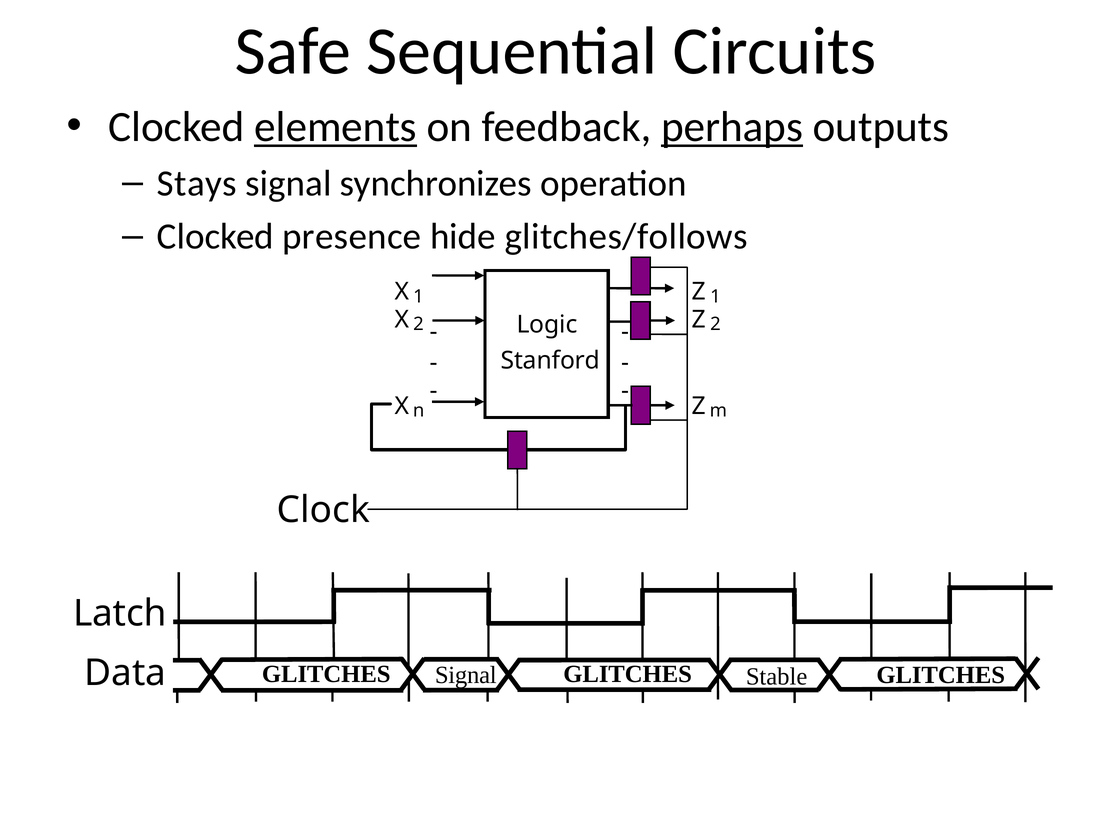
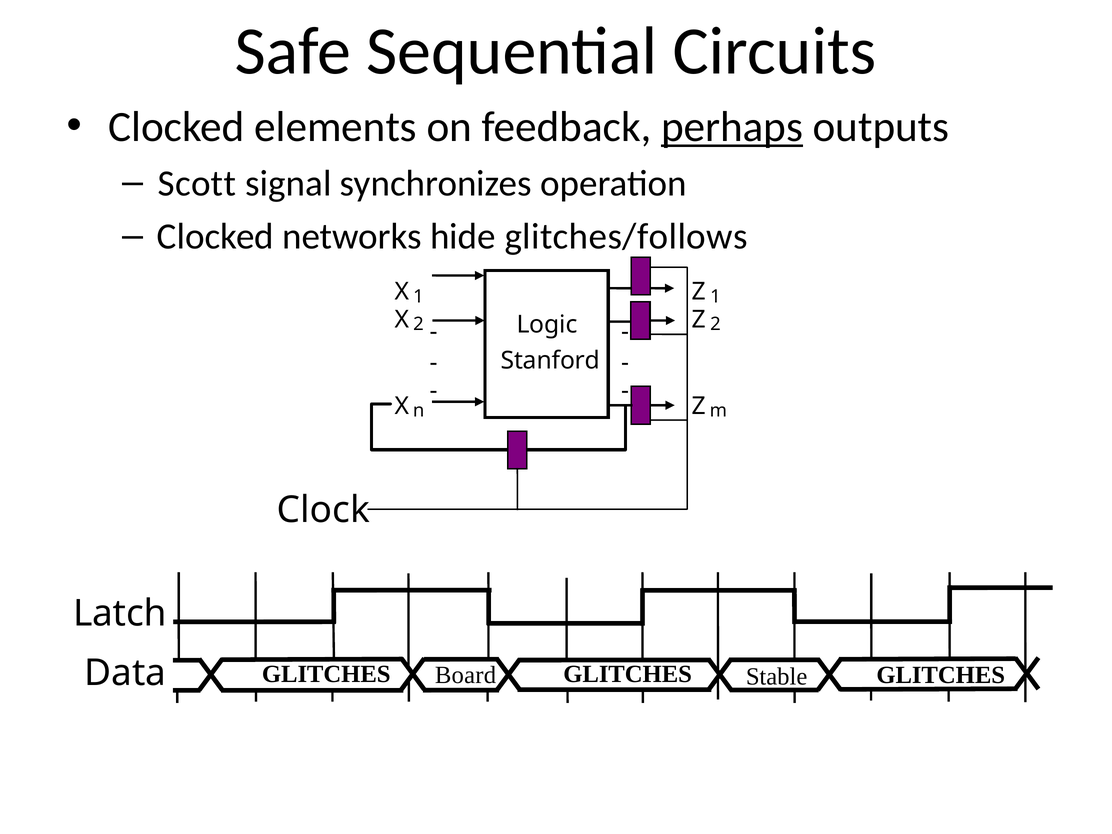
elements underline: present -> none (336, 127)
Stays: Stays -> Scott (197, 184)
presence: presence -> networks (352, 237)
GLITCHES Signal: Signal -> Board (466, 675)
